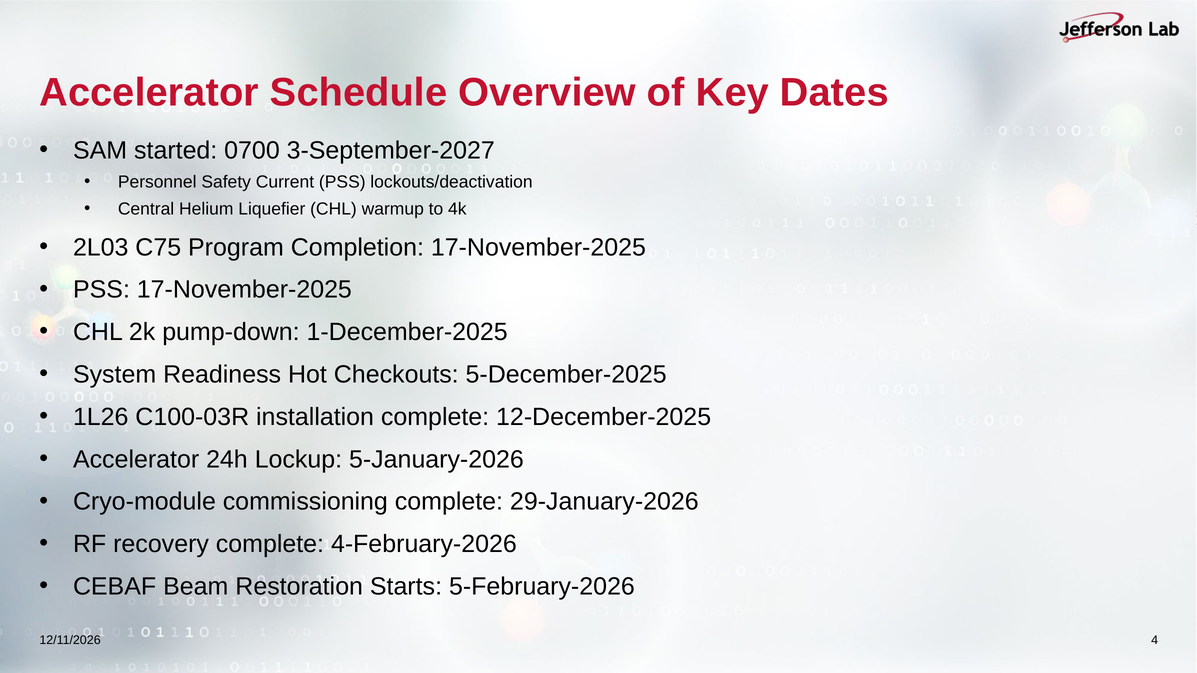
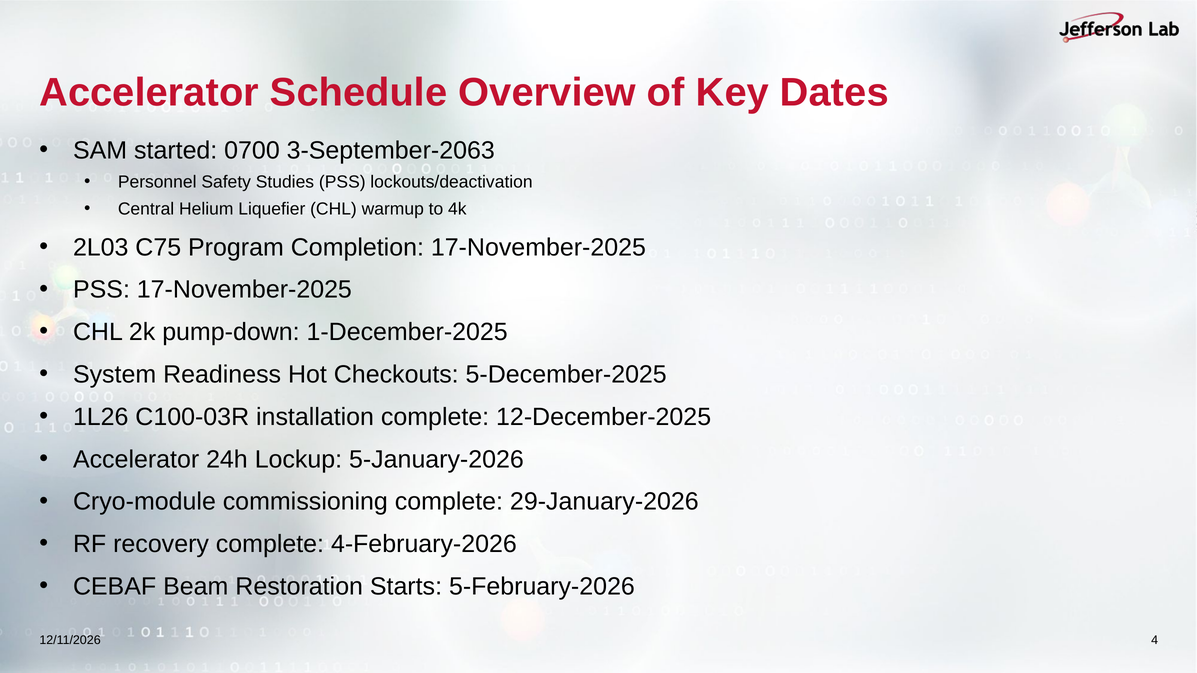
3-September-2027: 3-September-2027 -> 3-September-2063 (391, 151)
Current: Current -> Studies (285, 182)
